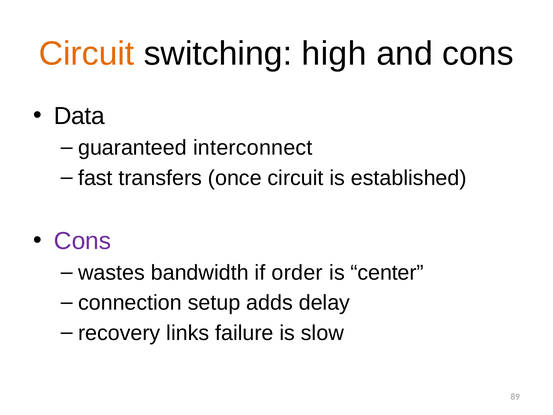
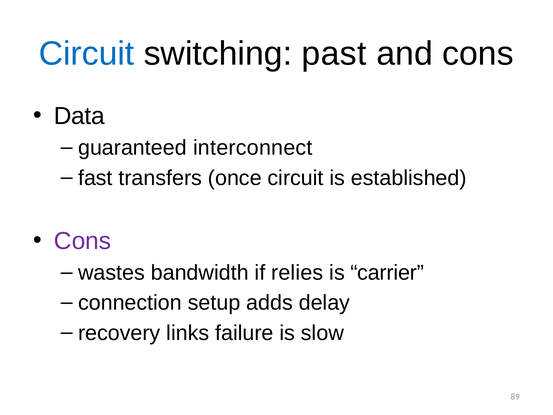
Circuit colour: orange -> blue (87, 54)
high: high -> past (334, 54)
order: order -> relies (297, 273)
center: center -> carrier (387, 273)
